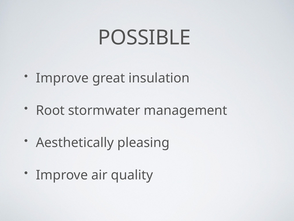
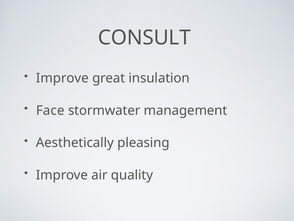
POSSIBLE: POSSIBLE -> CONSULT (144, 38)
Root: Root -> Face (50, 110)
